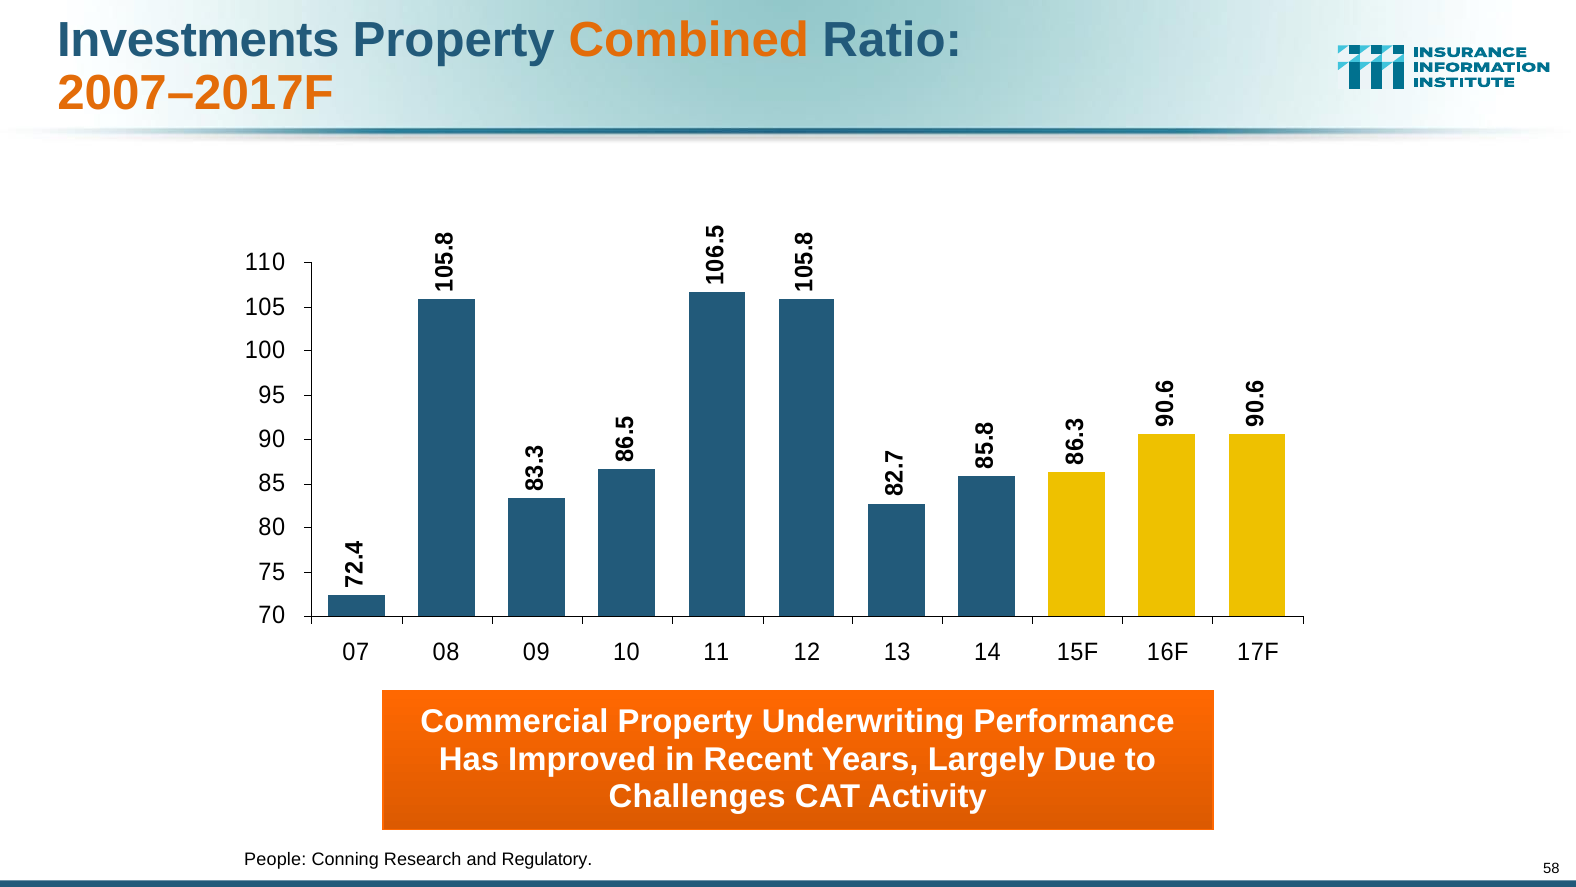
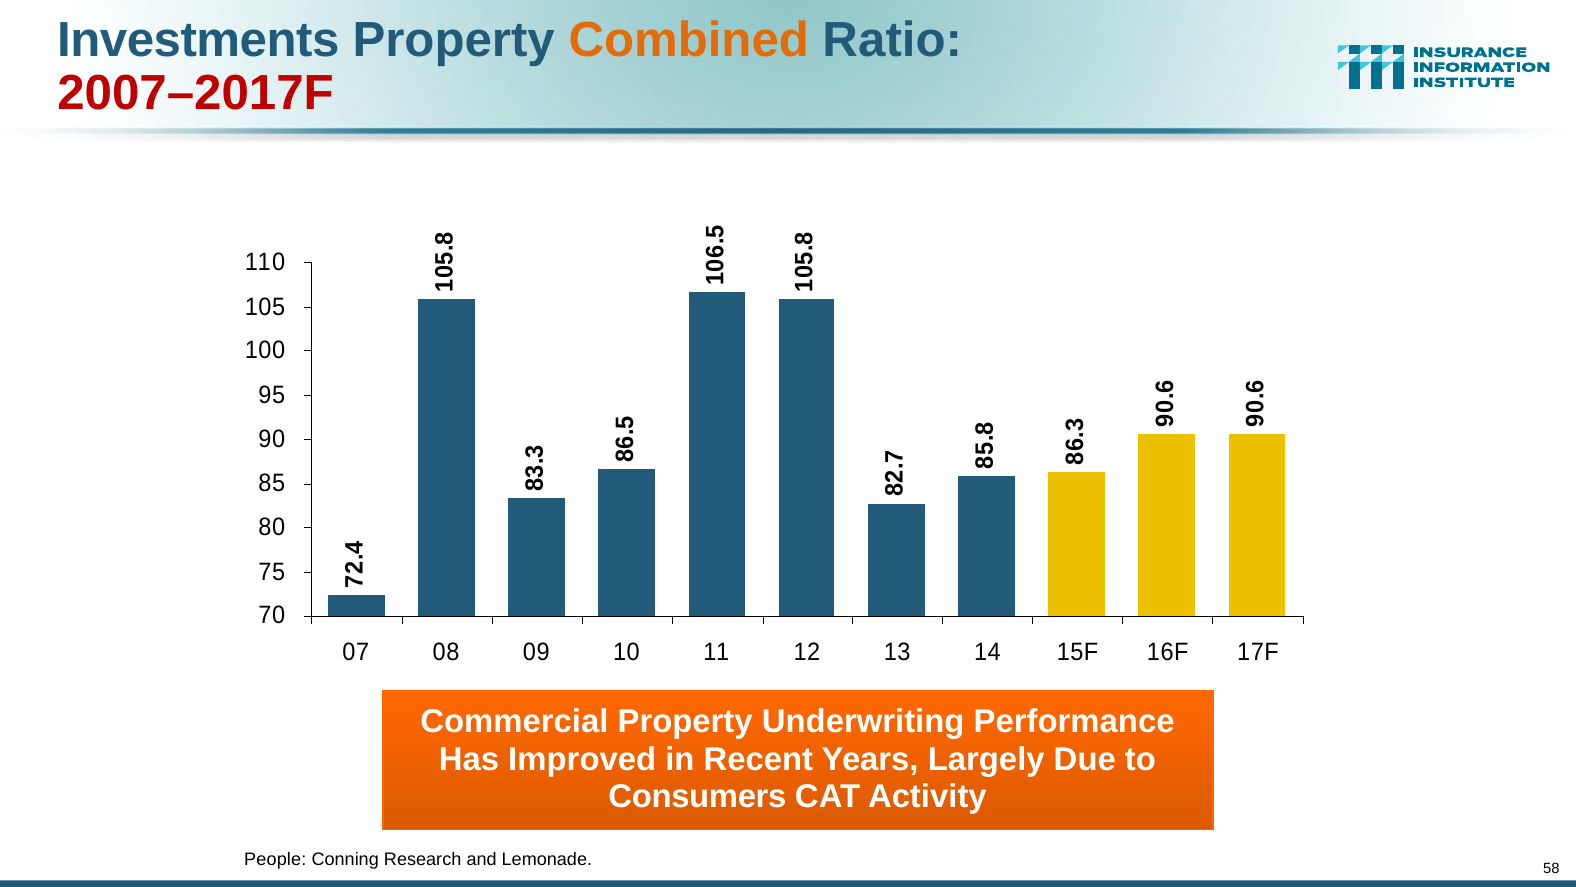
2007–2017F colour: orange -> red (196, 94)
Challenges: Challenges -> Consumers (697, 796)
Regulatory: Regulatory -> Lemonade (547, 859)
